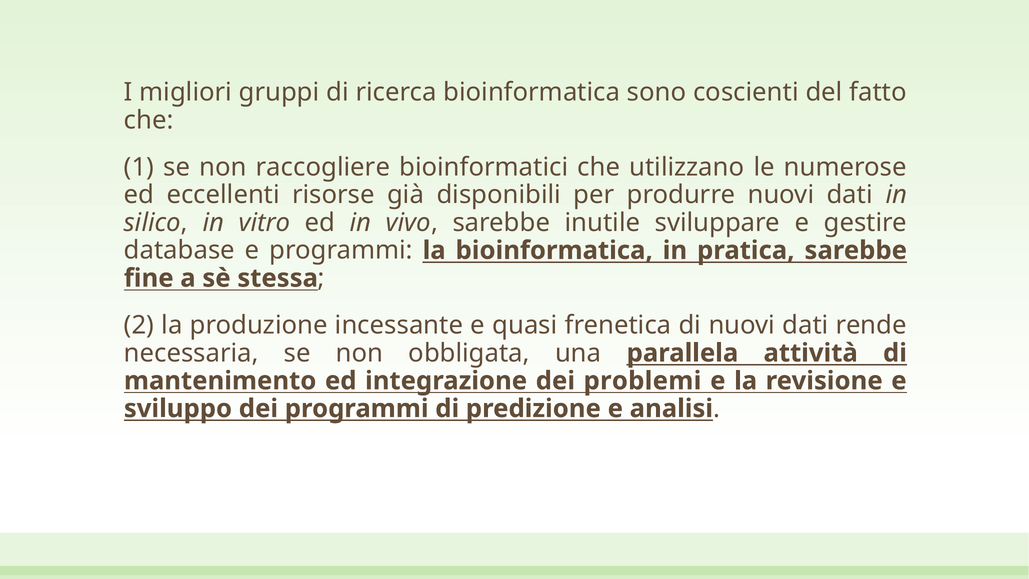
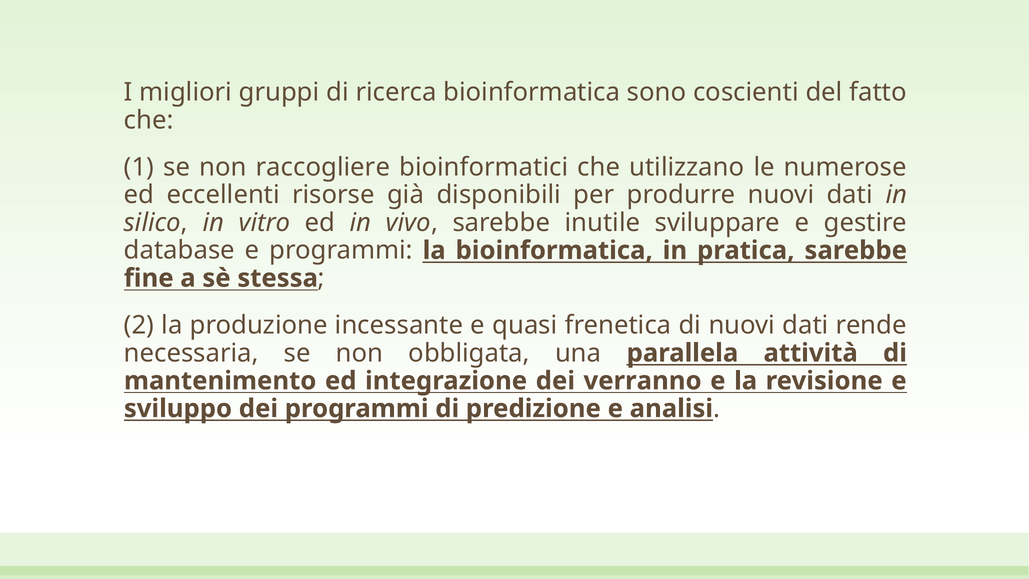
problemi: problemi -> verranno (643, 381)
